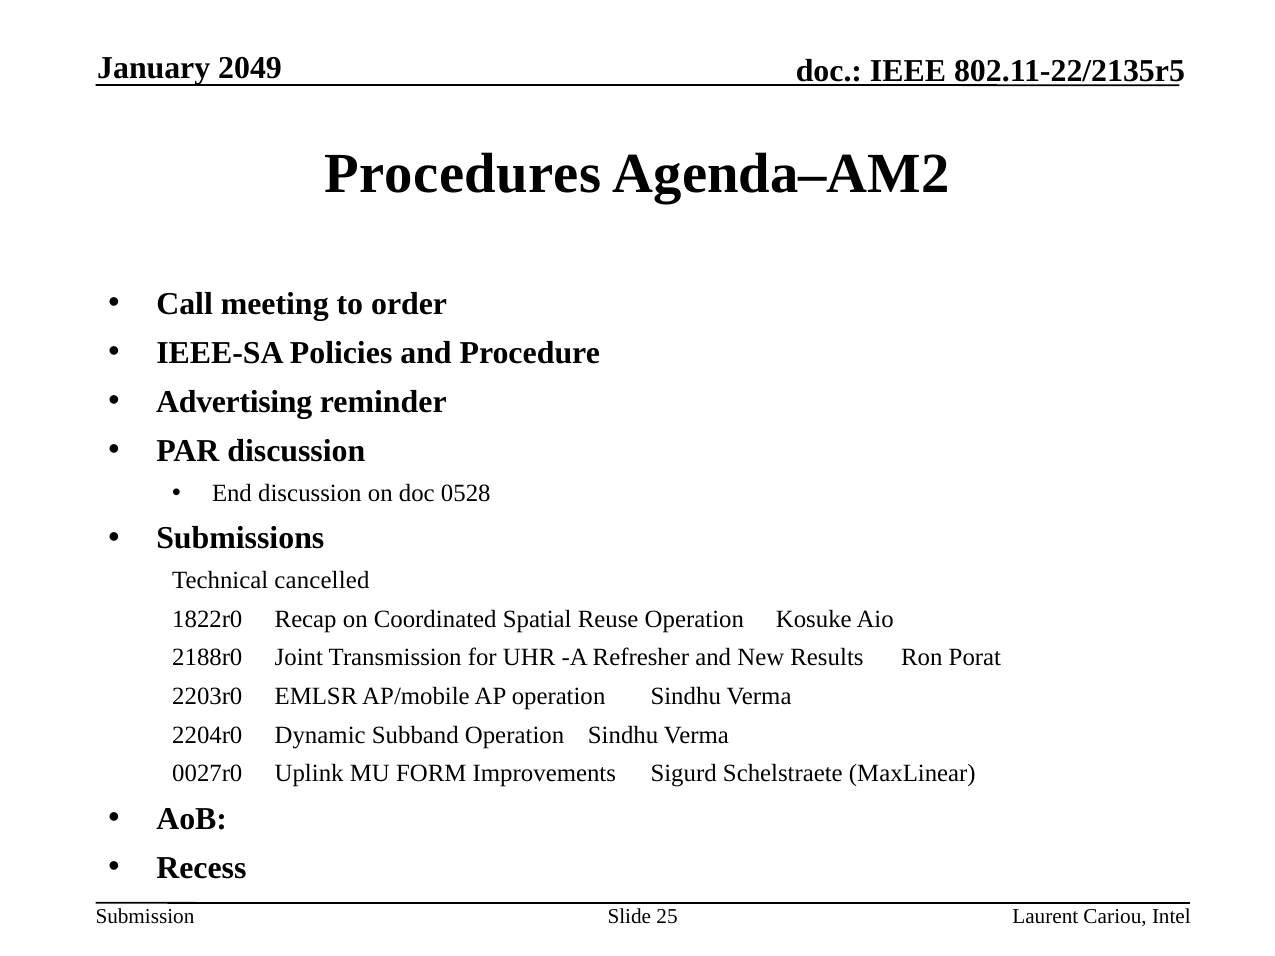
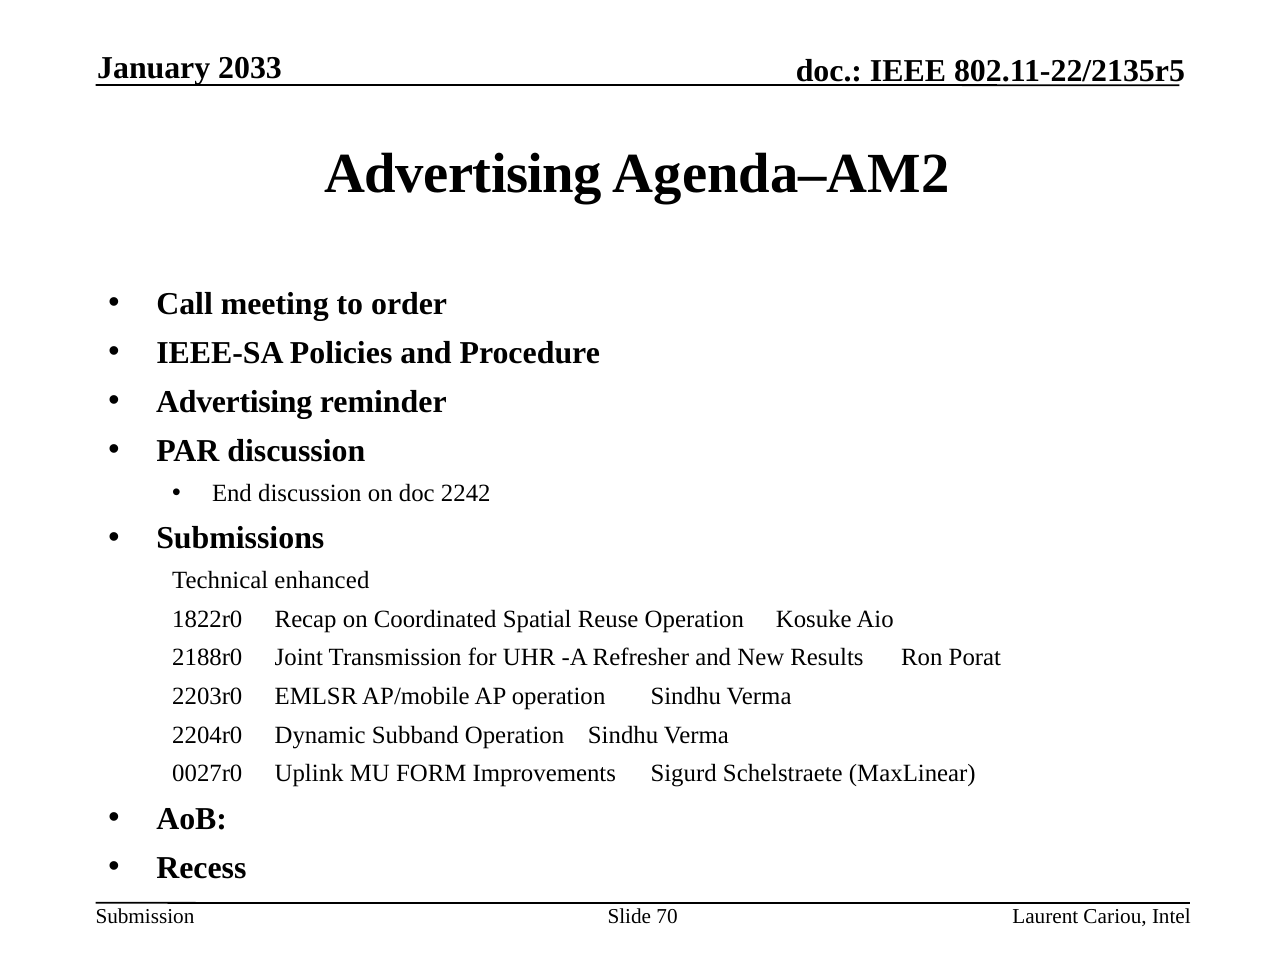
2049: 2049 -> 2033 (250, 68)
Procedures: Procedures -> Advertising (463, 174)
0528: 0528 -> 2242 (466, 493)
cancelled: cancelled -> enhanced (322, 581)
25: 25 -> 70 (667, 917)
